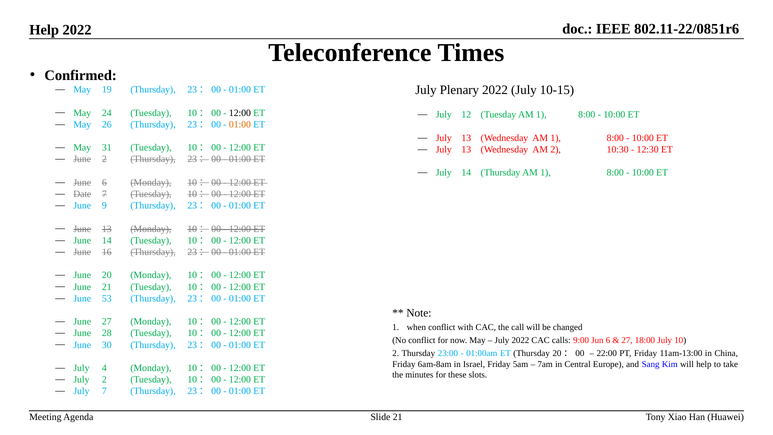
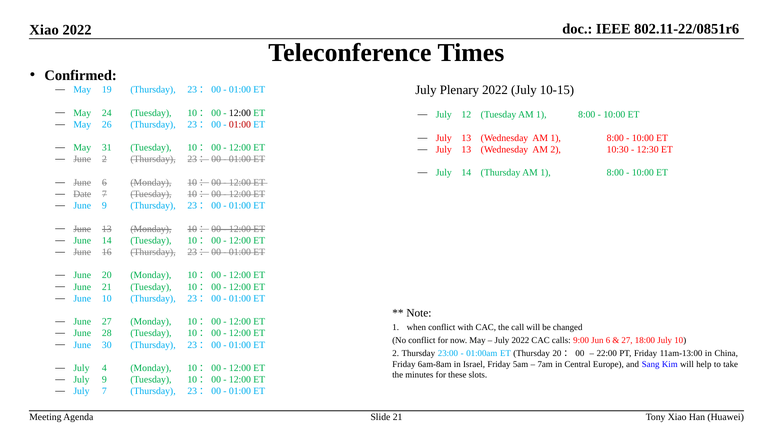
Help: Help -> Xiao (44, 30)
01:00 colour: orange -> red (240, 124)
June 53: 53 -> 10 (107, 298)
July 2: 2 -> 9 (104, 379)
